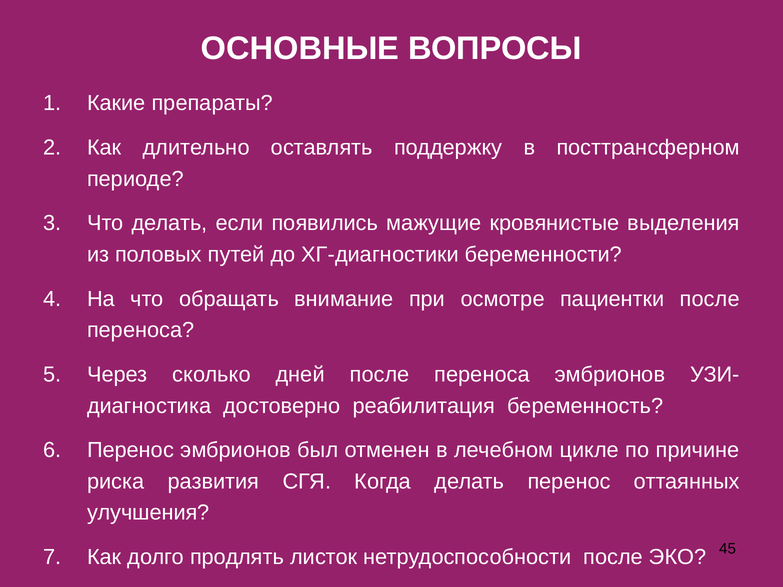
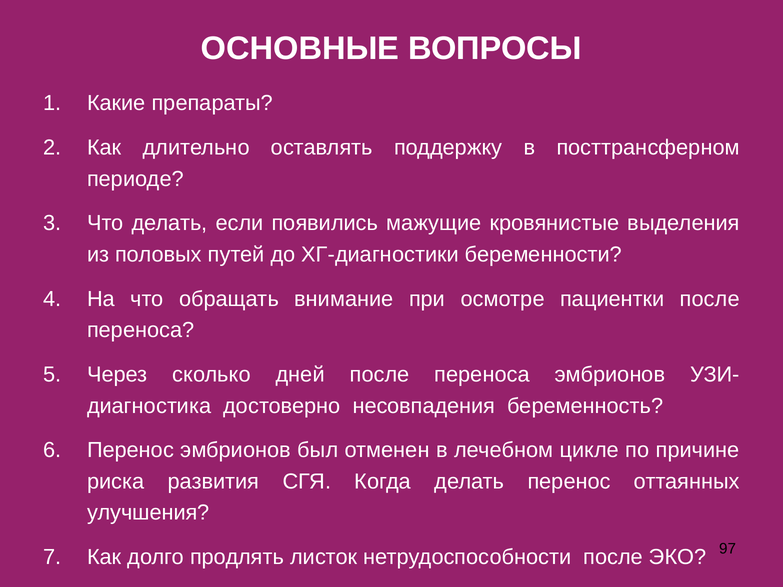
реабилитация: реабилитация -> несовпадения (424, 406)
45: 45 -> 97 (728, 549)
